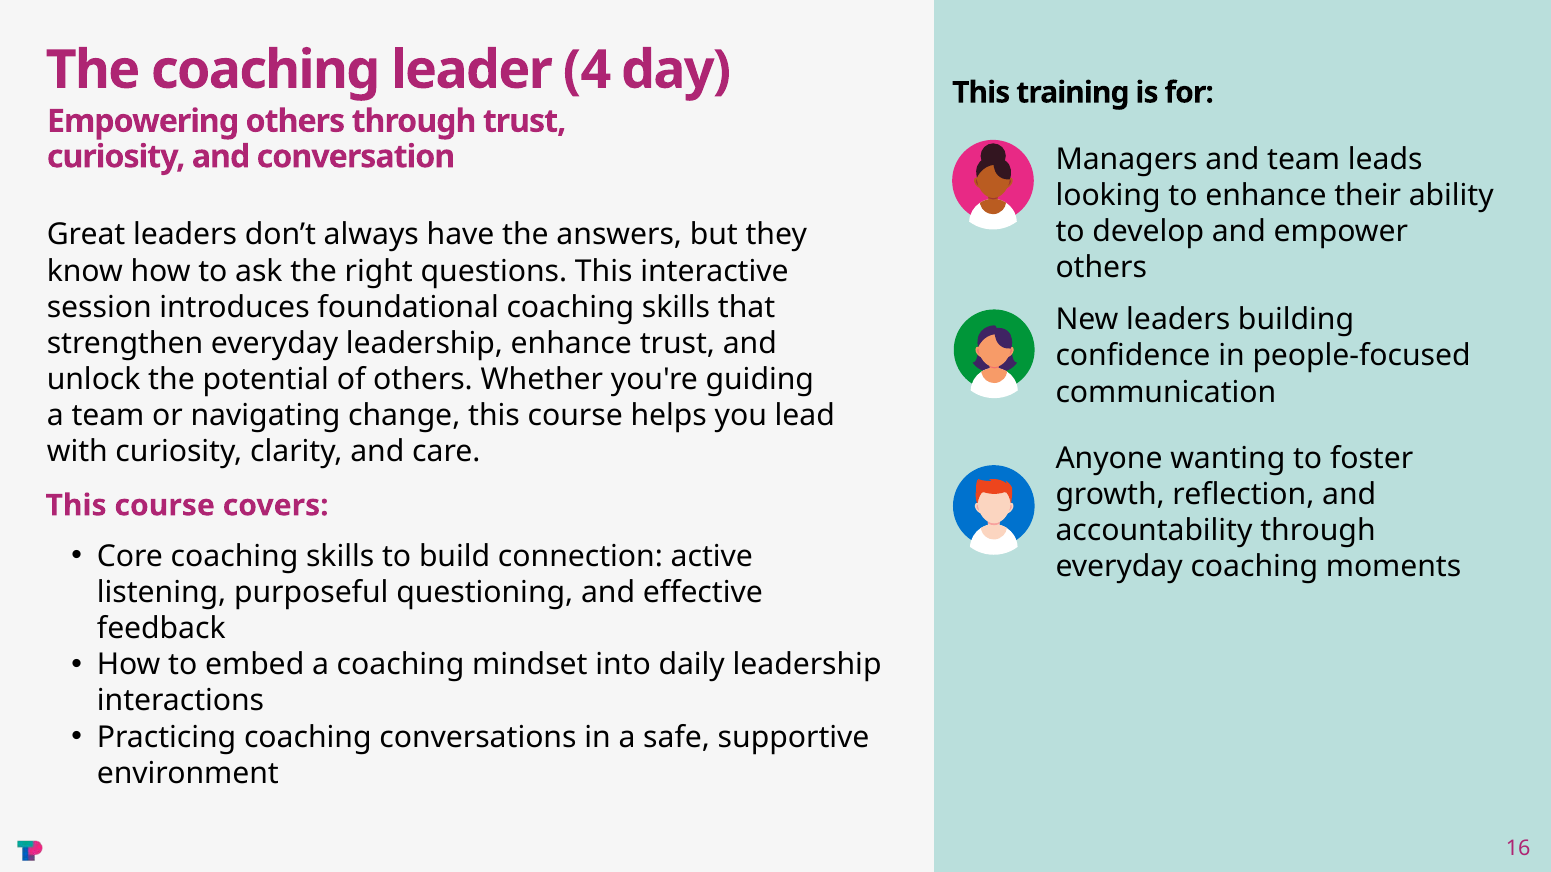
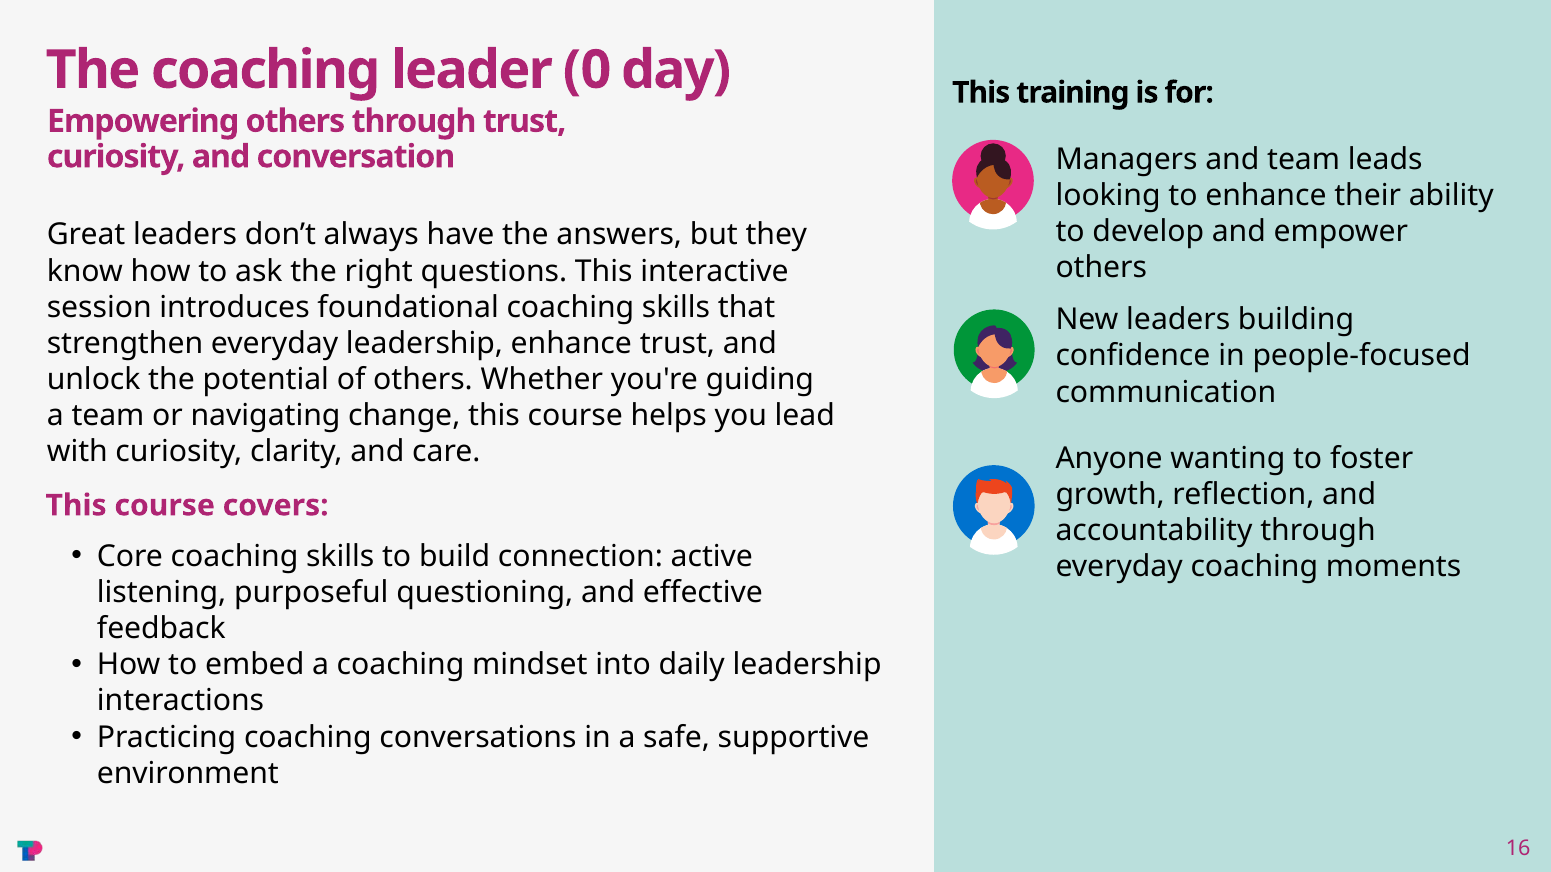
4: 4 -> 0 (587, 70)
